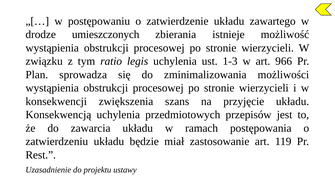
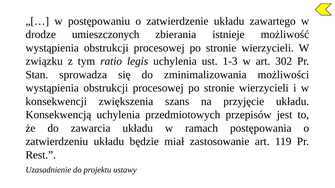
966: 966 -> 302 (284, 61)
Plan: Plan -> Stan (37, 75)
